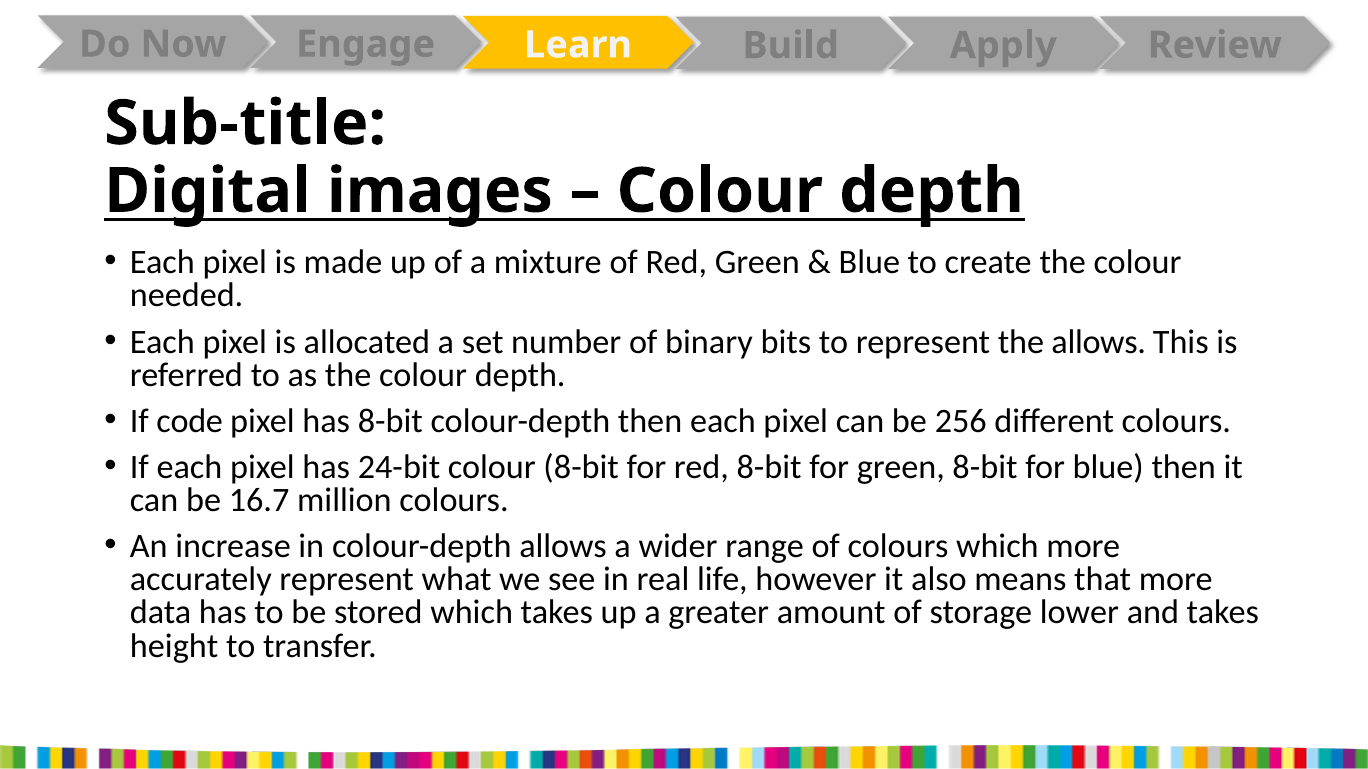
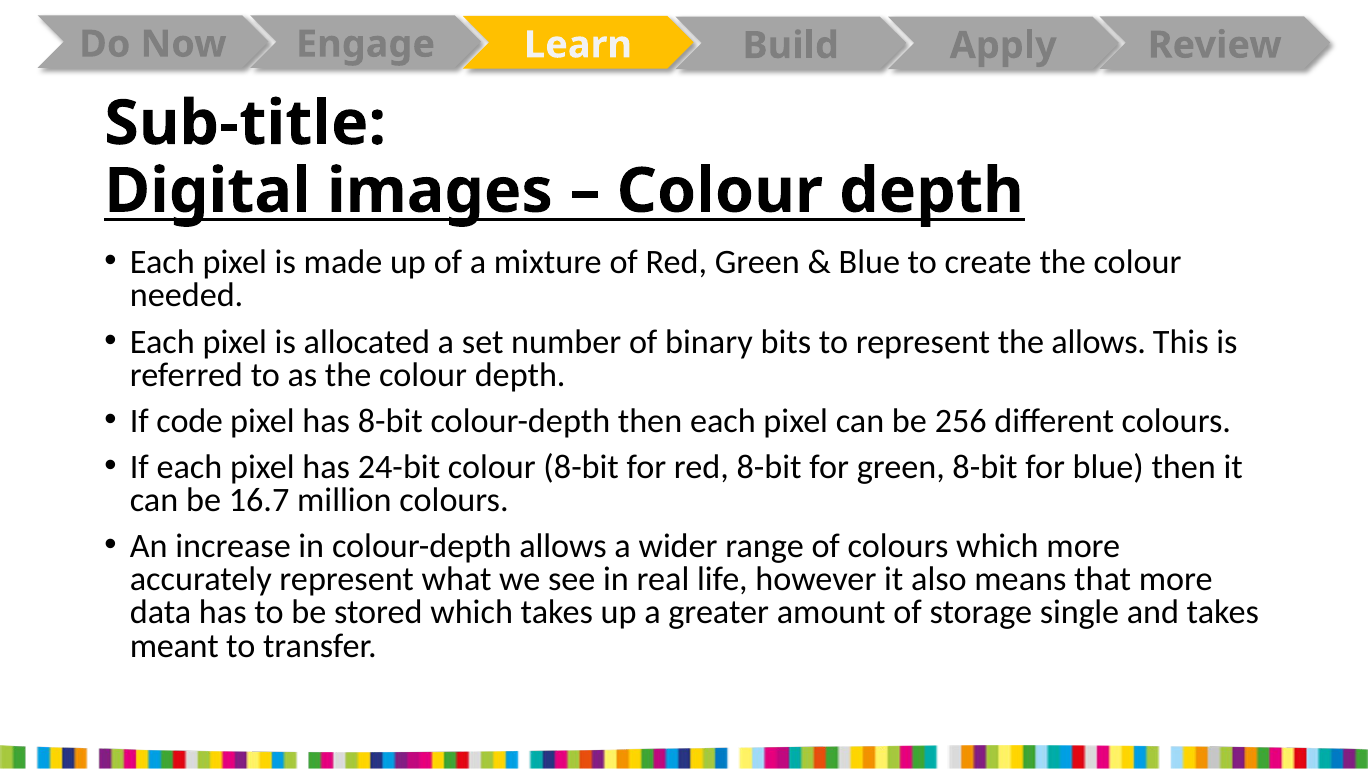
lower: lower -> single (1080, 613)
height: height -> meant (174, 646)
